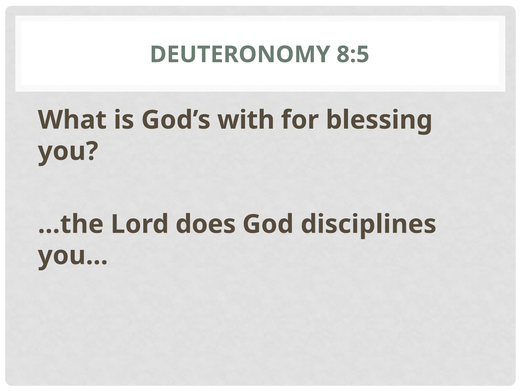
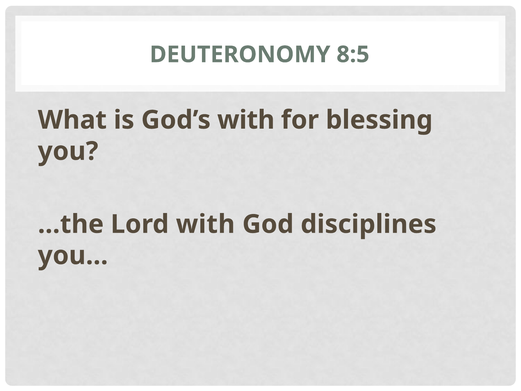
Lord does: does -> with (205, 224)
